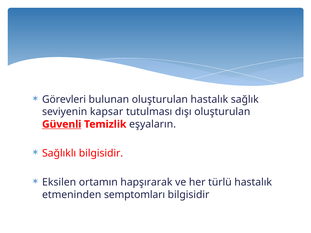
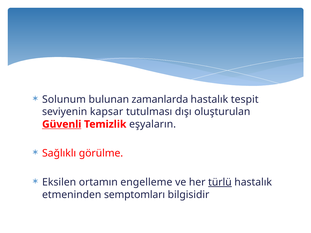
Görevleri: Görevleri -> Solunum (64, 100)
bulunan oluşturulan: oluşturulan -> zamanlarda (160, 100)
sağlık: sağlık -> tespit (245, 100)
Sağlıklı bilgisidir: bilgisidir -> görülme (101, 153)
hapşırarak: hapşırarak -> engelleme (146, 182)
türlü underline: none -> present (220, 182)
